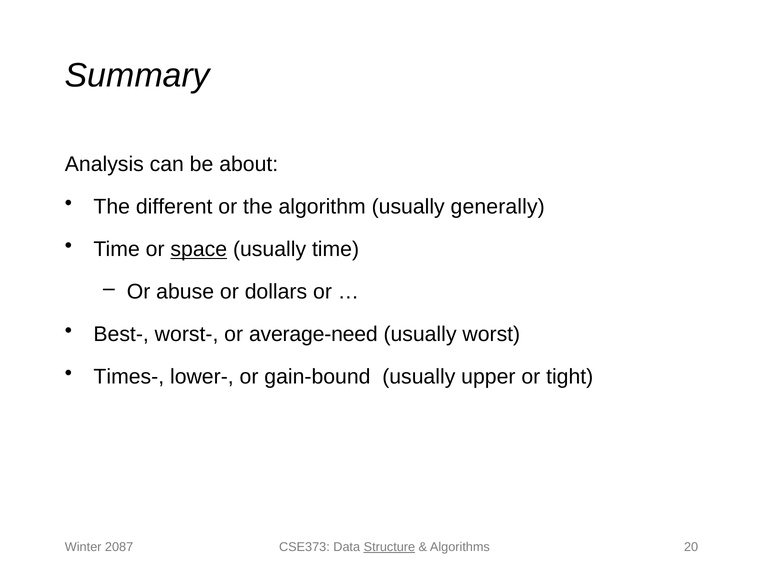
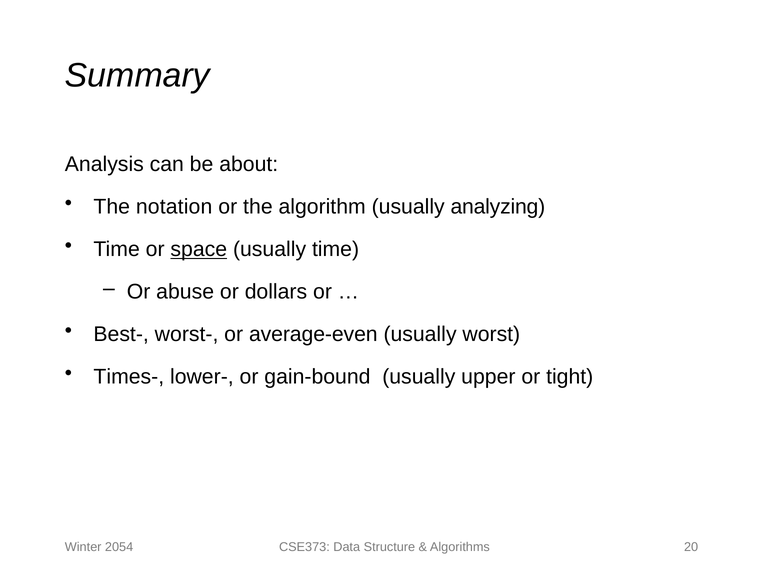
different: different -> notation (174, 207)
generally: generally -> analyzing (498, 207)
average-need: average-need -> average-even (313, 334)
2087: 2087 -> 2054 (119, 546)
Structure underline: present -> none (389, 546)
